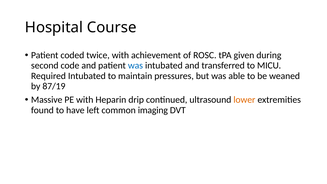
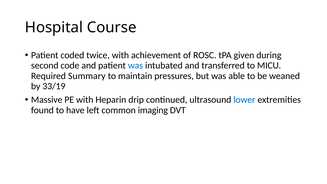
Required Intubated: Intubated -> Summary (87, 76)
87/19: 87/19 -> 33/19 (54, 86)
lower colour: orange -> blue (244, 100)
